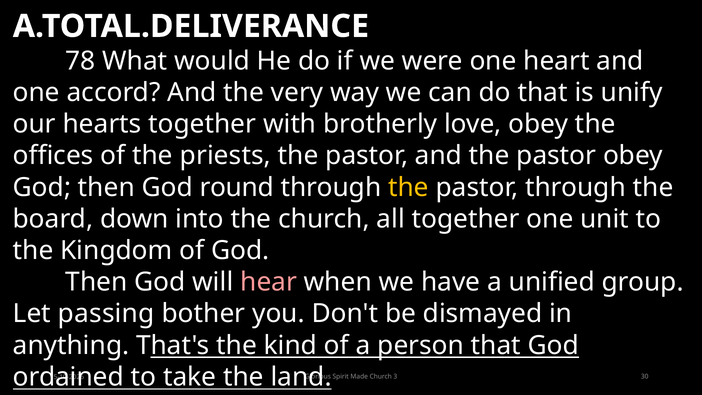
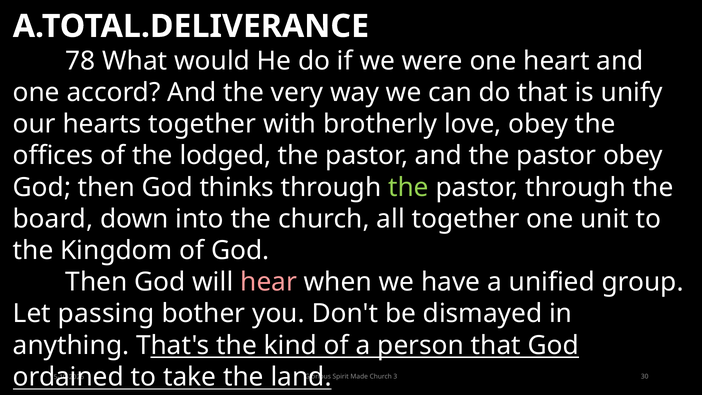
priests: priests -> lodged (226, 156)
round: round -> thinks (237, 187)
the colour: yellow -> light green (409, 187)
